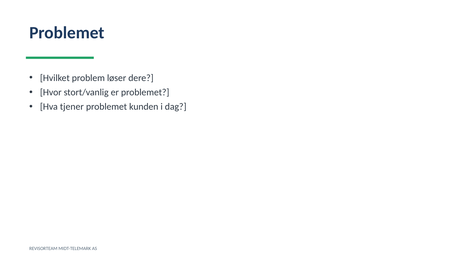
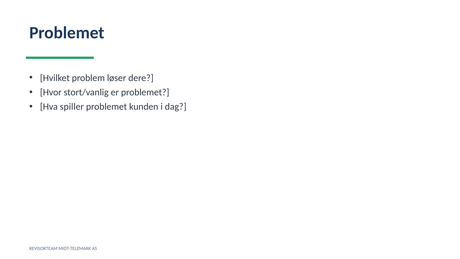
tjener: tjener -> spiller (72, 107)
